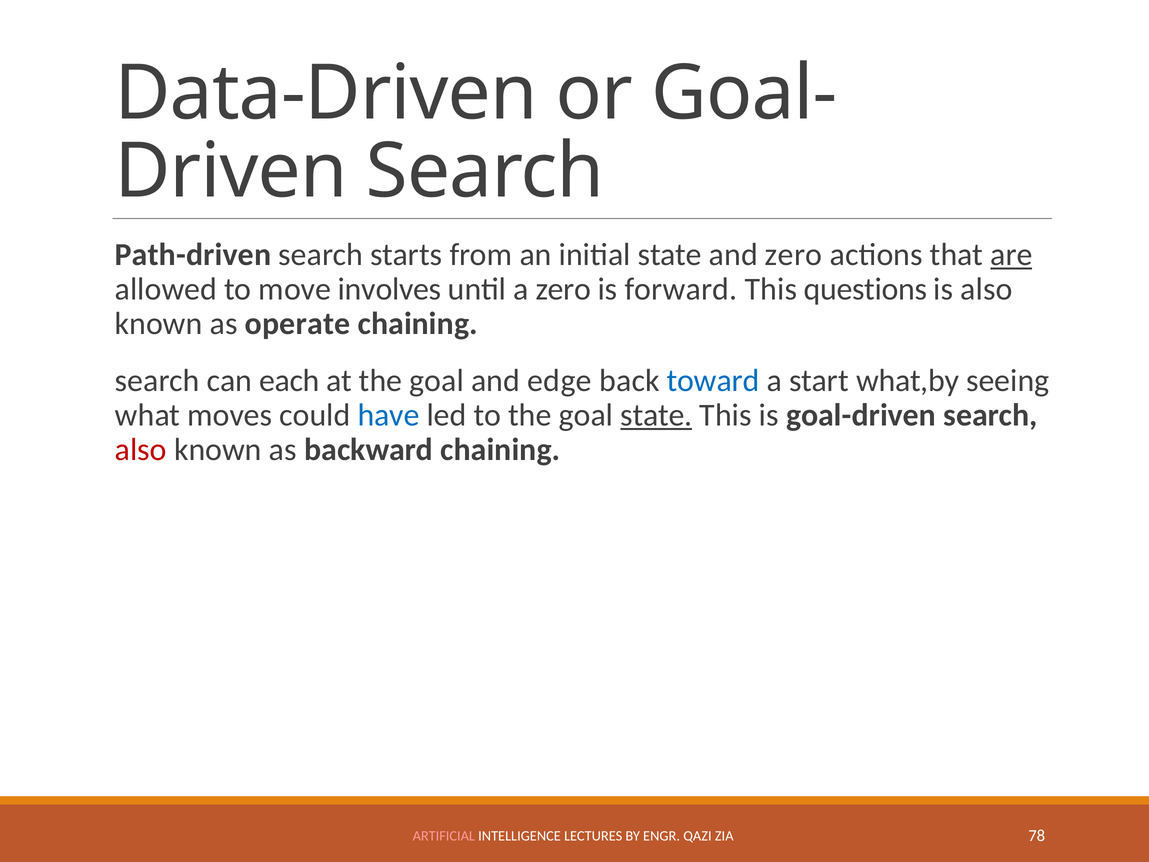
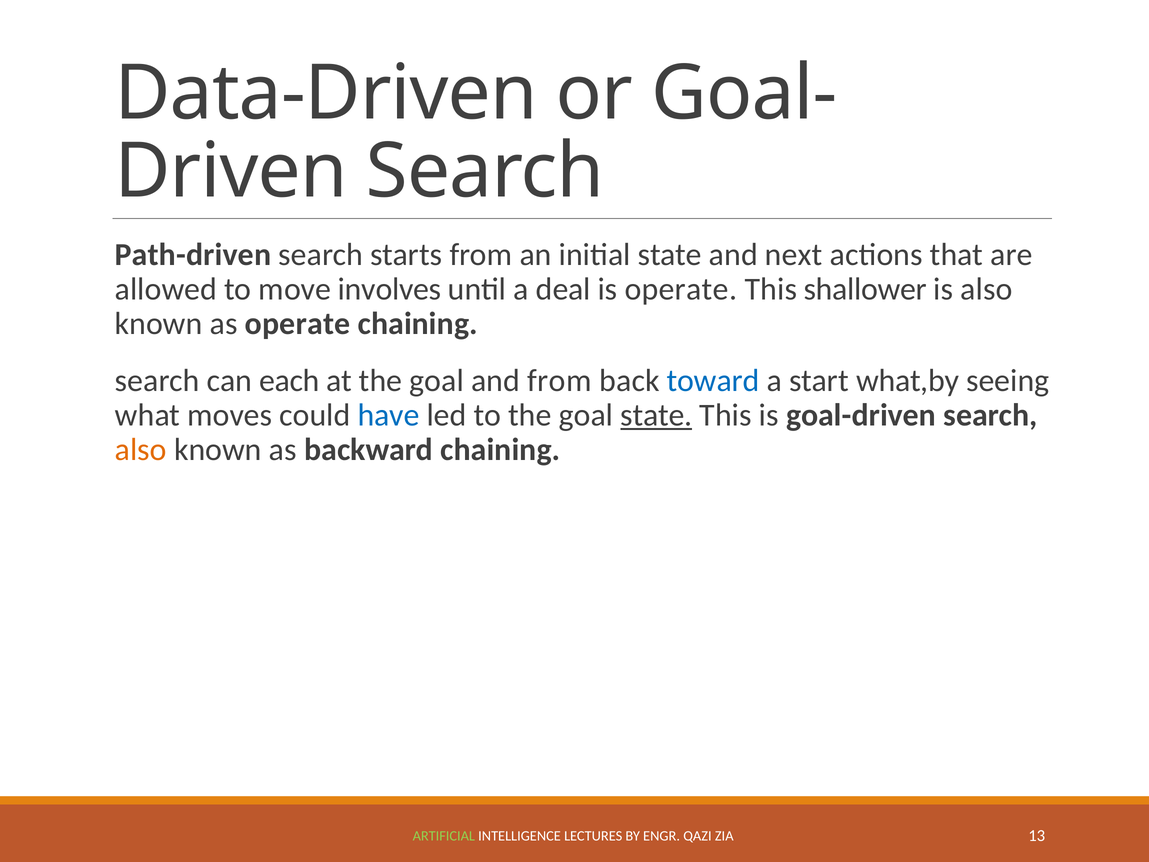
and zero: zero -> next (794, 255)
are underline: present -> none (1011, 255)
a zero: zero -> deal (563, 289)
is forward: forward -> operate (681, 289)
questions: questions -> shallower (865, 289)
and edge: edge -> from (560, 381)
also colour: red -> orange (141, 450)
ARTIFICIAL colour: pink -> light green (444, 836)
78: 78 -> 13 (1037, 836)
